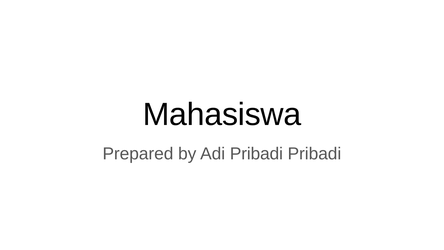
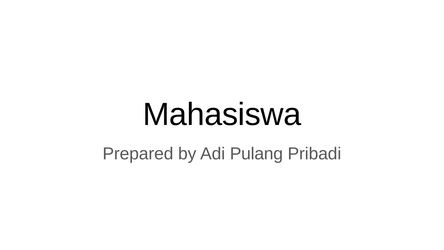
Adi Pribadi: Pribadi -> Pulang (256, 154)
